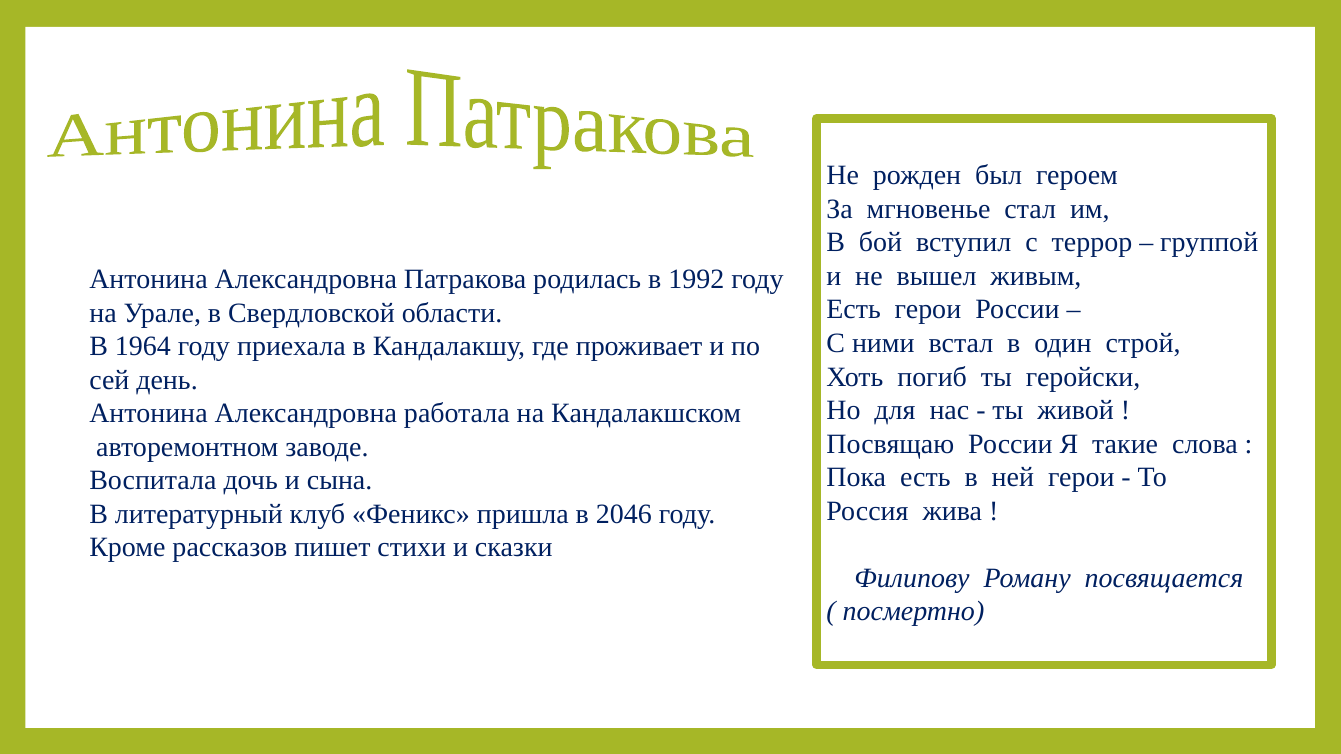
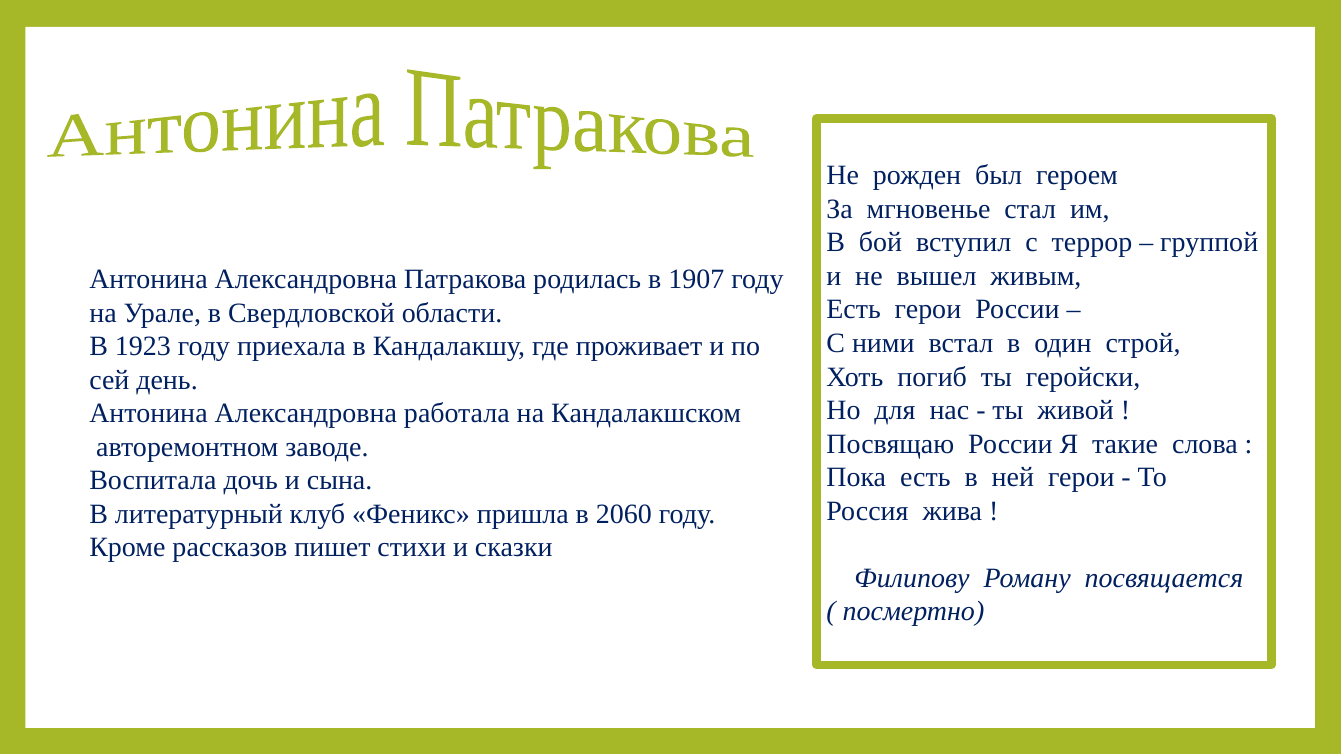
1992: 1992 -> 1907 (696, 279)
1964: 1964 -> 1923 (143, 346)
2046: 2046 -> 2060 (624, 514)
